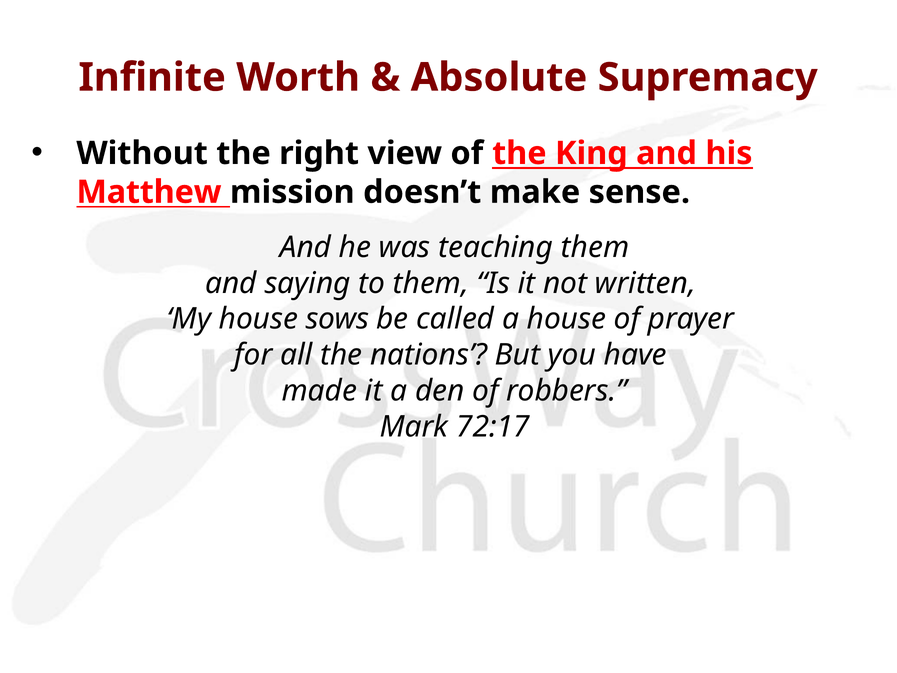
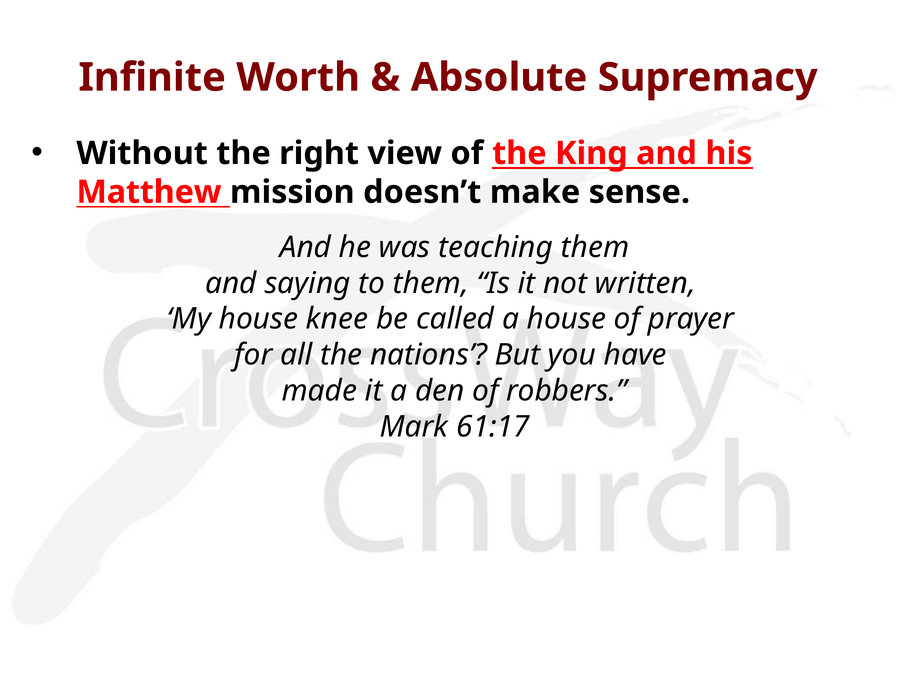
sows: sows -> knee (337, 319)
72:17: 72:17 -> 61:17 (493, 427)
